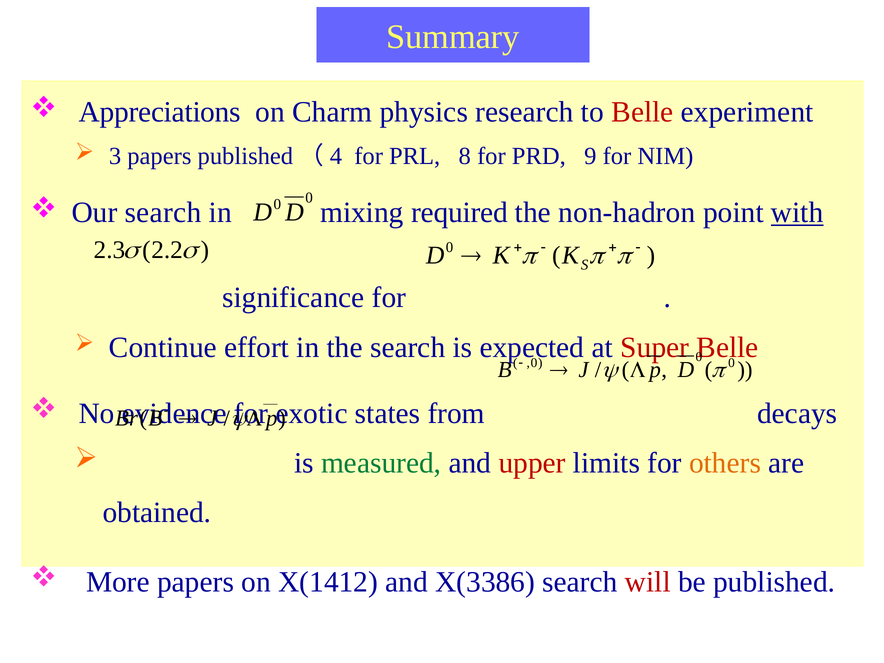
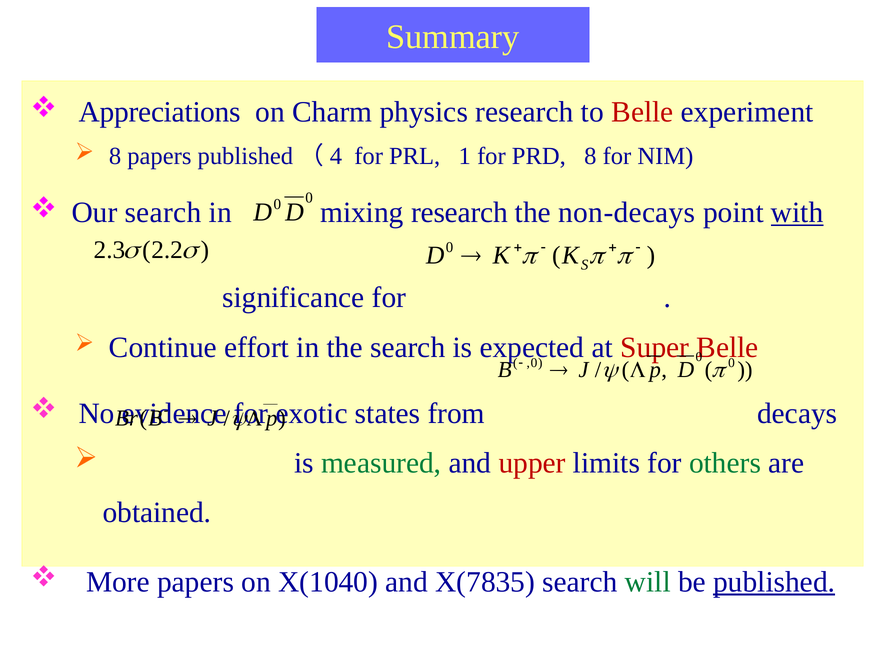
3: 3 -> 8 (115, 156)
8: 8 -> 1 (465, 156)
PRD 9: 9 -> 8 (590, 156)
mixing required: required -> research (459, 213)
non-hadron: non-hadron -> non-decays (627, 213)
others colour: orange -> green (725, 463)
X(1412: X(1412 -> X(1040 (328, 582)
X(3386: X(3386 -> X(7835 (485, 582)
will colour: red -> green (648, 582)
published underline: none -> present (774, 582)
